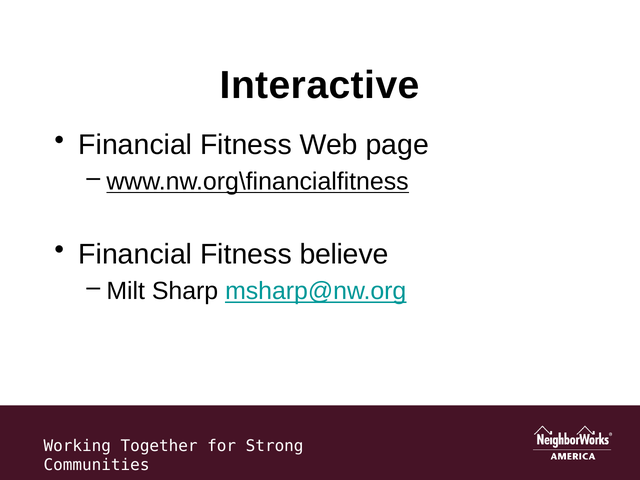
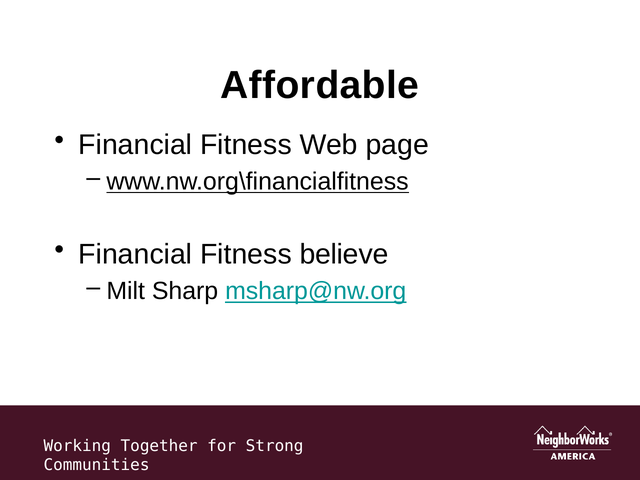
Interactive: Interactive -> Affordable (320, 85)
